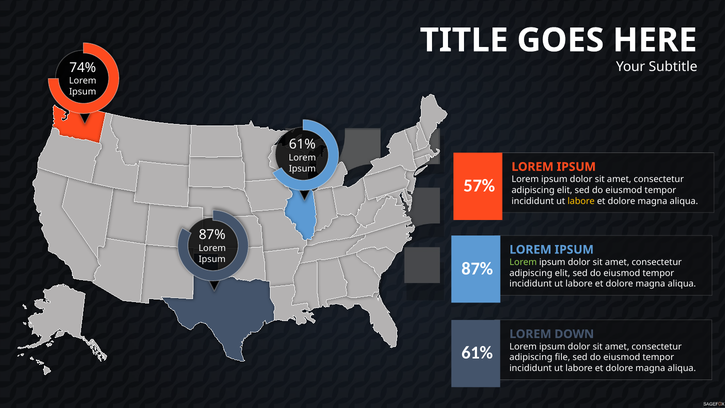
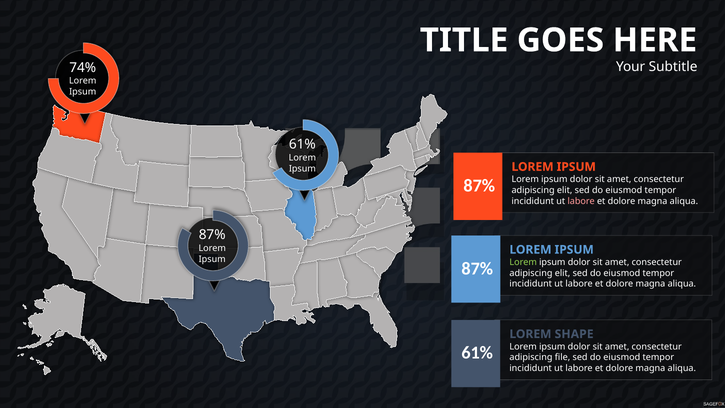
57%: 57% -> 87% (479, 186)
labore colour: yellow -> pink (581, 201)
DOWN: DOWN -> SHAPE (574, 334)
